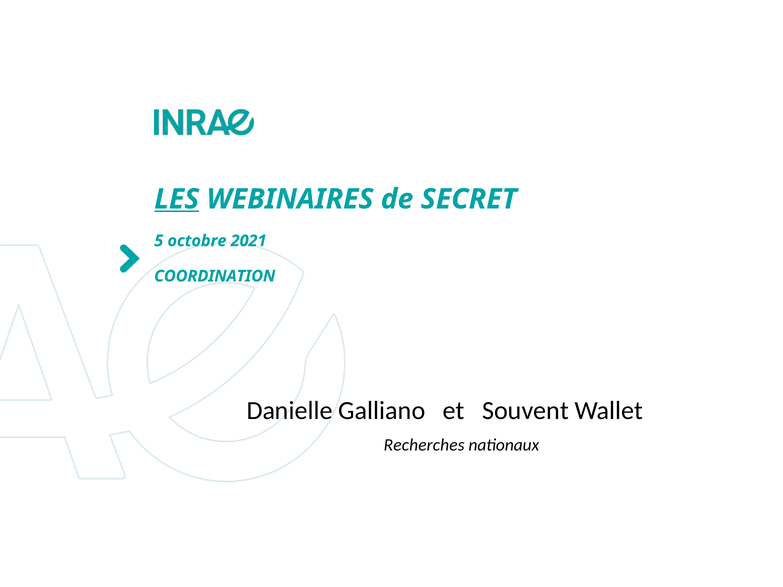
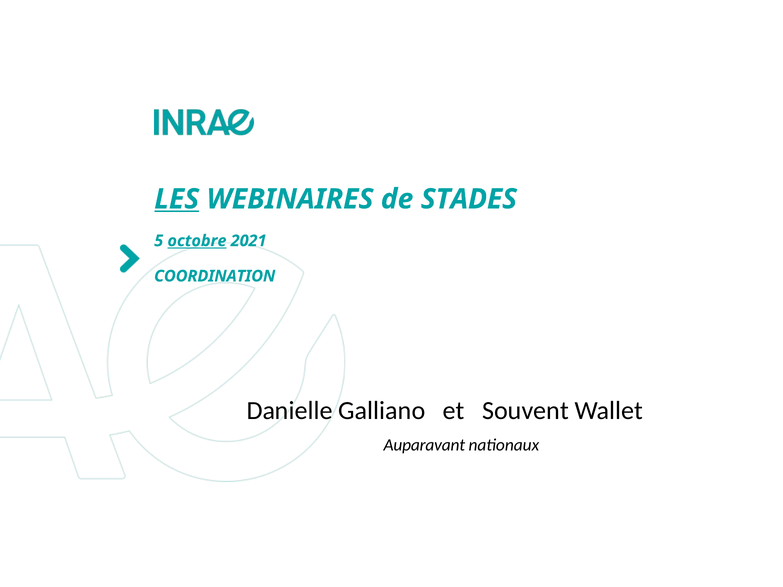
SECRET: SECRET -> STADES (469, 199)
octobre underline: none -> present (197, 241)
Recherches: Recherches -> Auparavant (424, 445)
